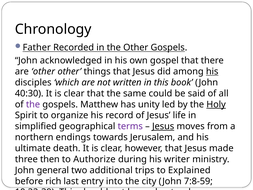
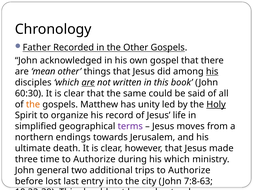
are other: other -> mean (43, 71)
are underline: none -> present (88, 82)
40:30: 40:30 -> 60:30 (29, 93)
the colour: purple -> orange (33, 104)
Jesus underline: present -> none (163, 126)
then: then -> time (50, 159)
his writer: writer -> which (177, 159)
trips to Explained: Explained -> Authorize (189, 170)
rich: rich -> lost (53, 181)
7:8-59: 7:8-59 -> 7:8-63 (198, 181)
